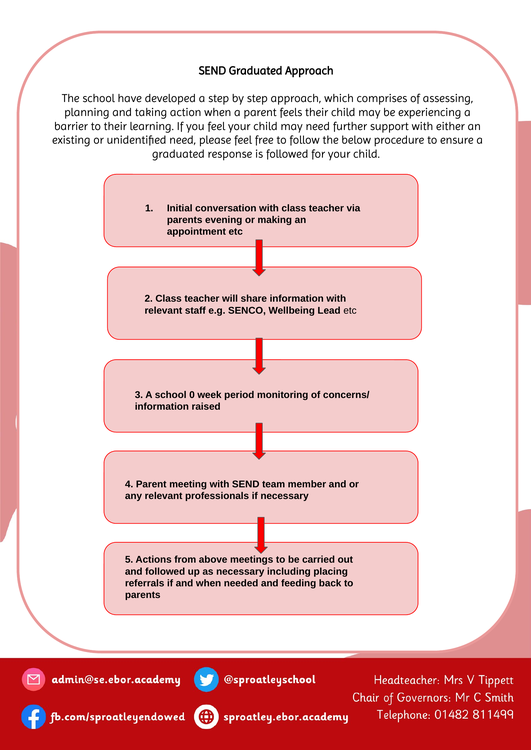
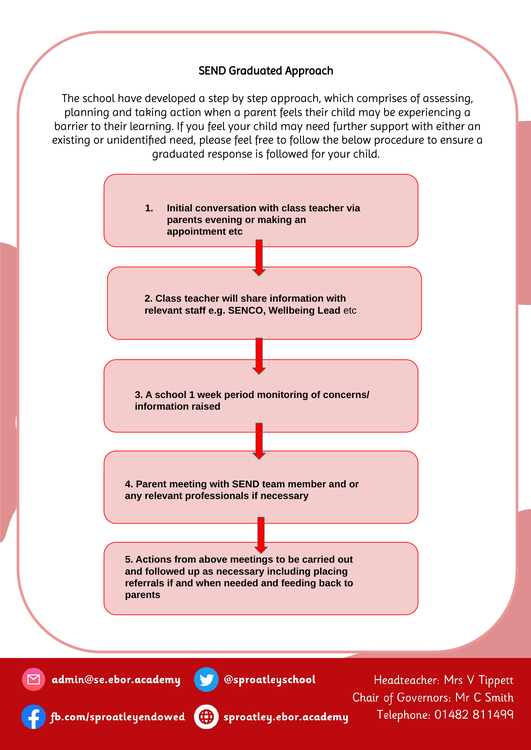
school 0: 0 -> 1 (192, 395)
